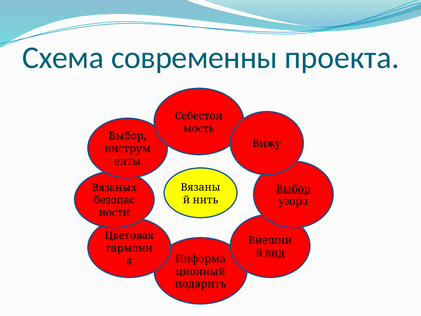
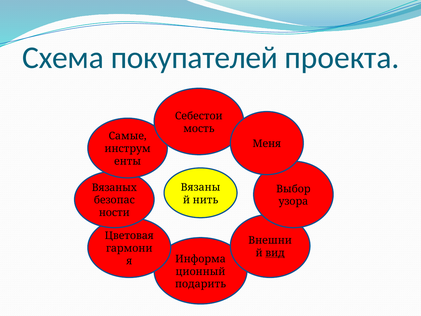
современны: современны -> покупателей (194, 58)
Выбор: Выбор -> Самые (128, 136)
Вижу: Вижу -> Меня (267, 144)
Выбор underline: present -> none (293, 189)
